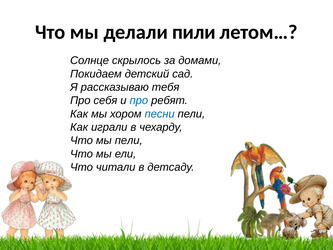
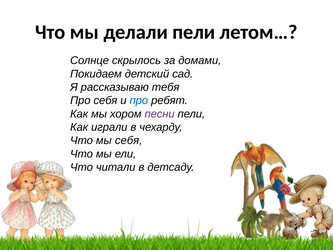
делали пили: пили -> пели (194, 32)
песни colour: blue -> purple (160, 114)
мы пели: пели -> себя (129, 140)
